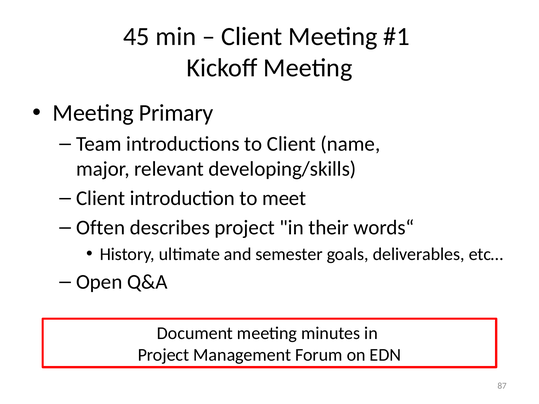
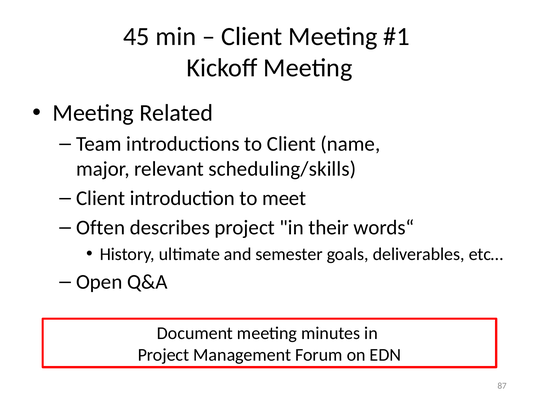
Primary: Primary -> Related (176, 113)
developing/skills: developing/skills -> scheduling/skills (282, 169)
